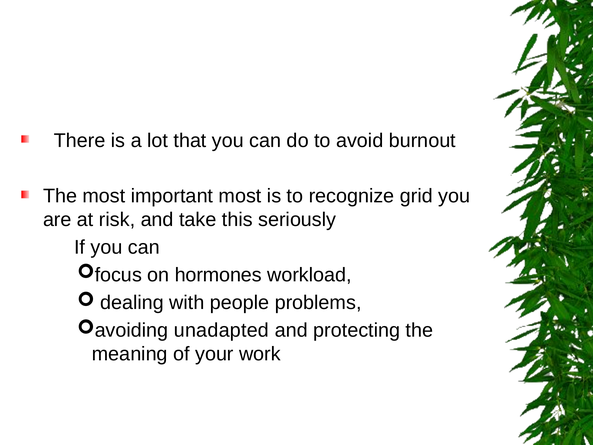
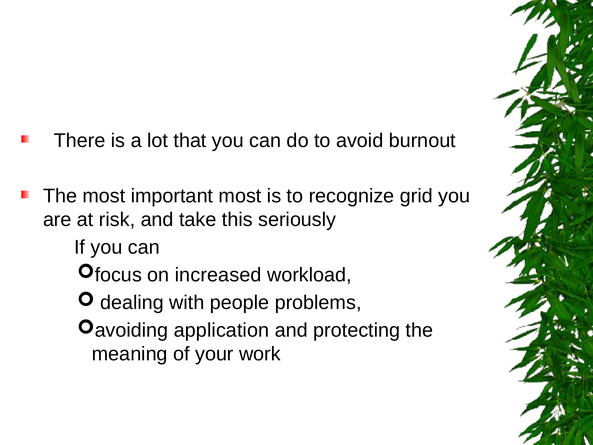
hormones: hormones -> increased (218, 275)
unadapted: unadapted -> application (221, 330)
